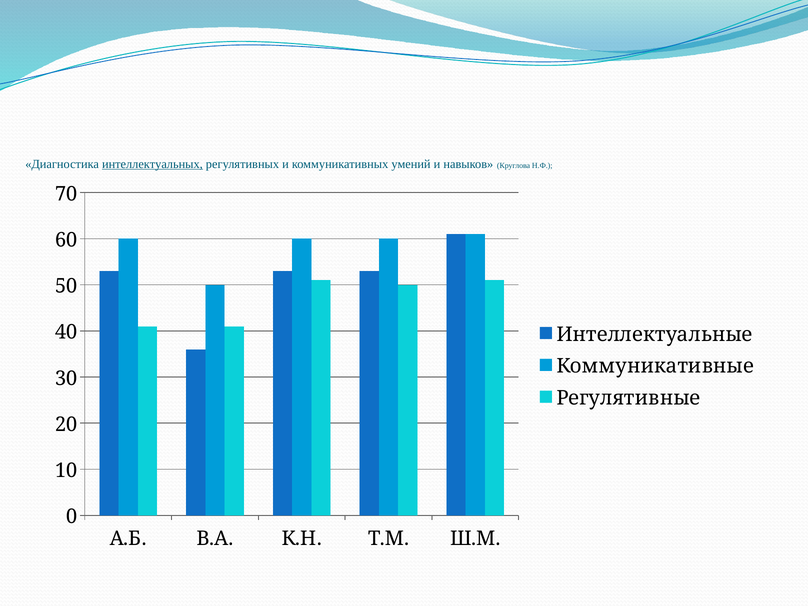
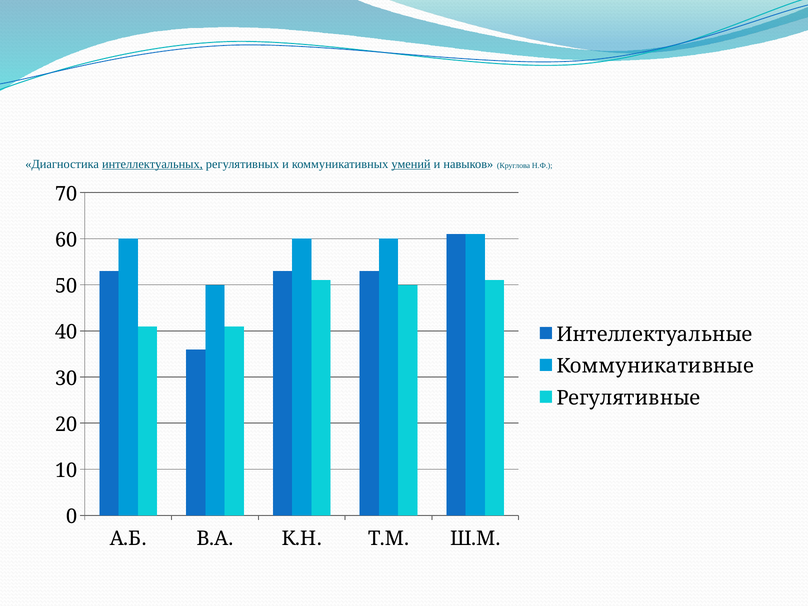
умений underline: none -> present (411, 164)
